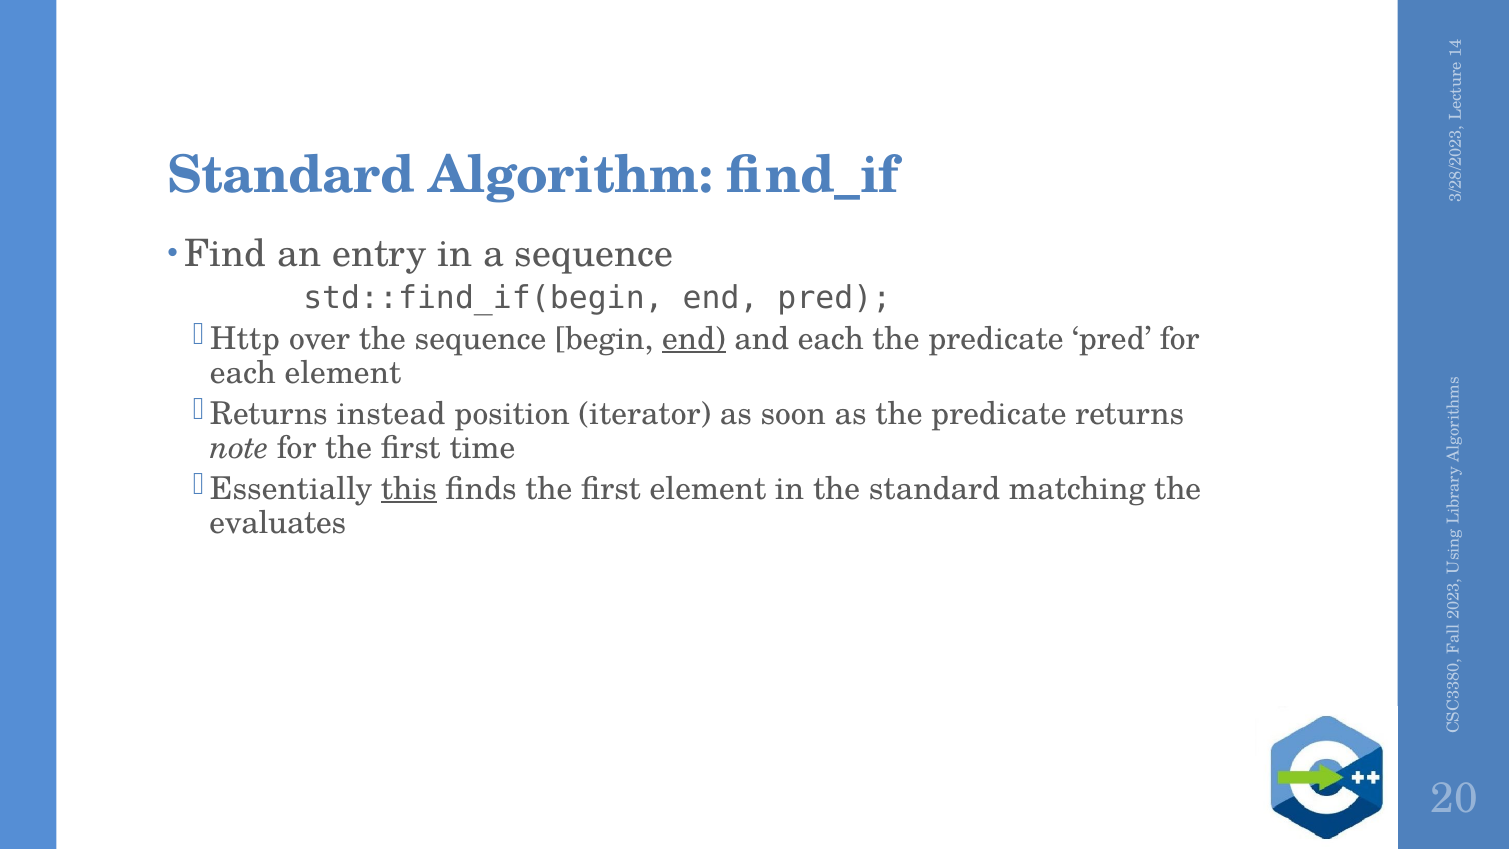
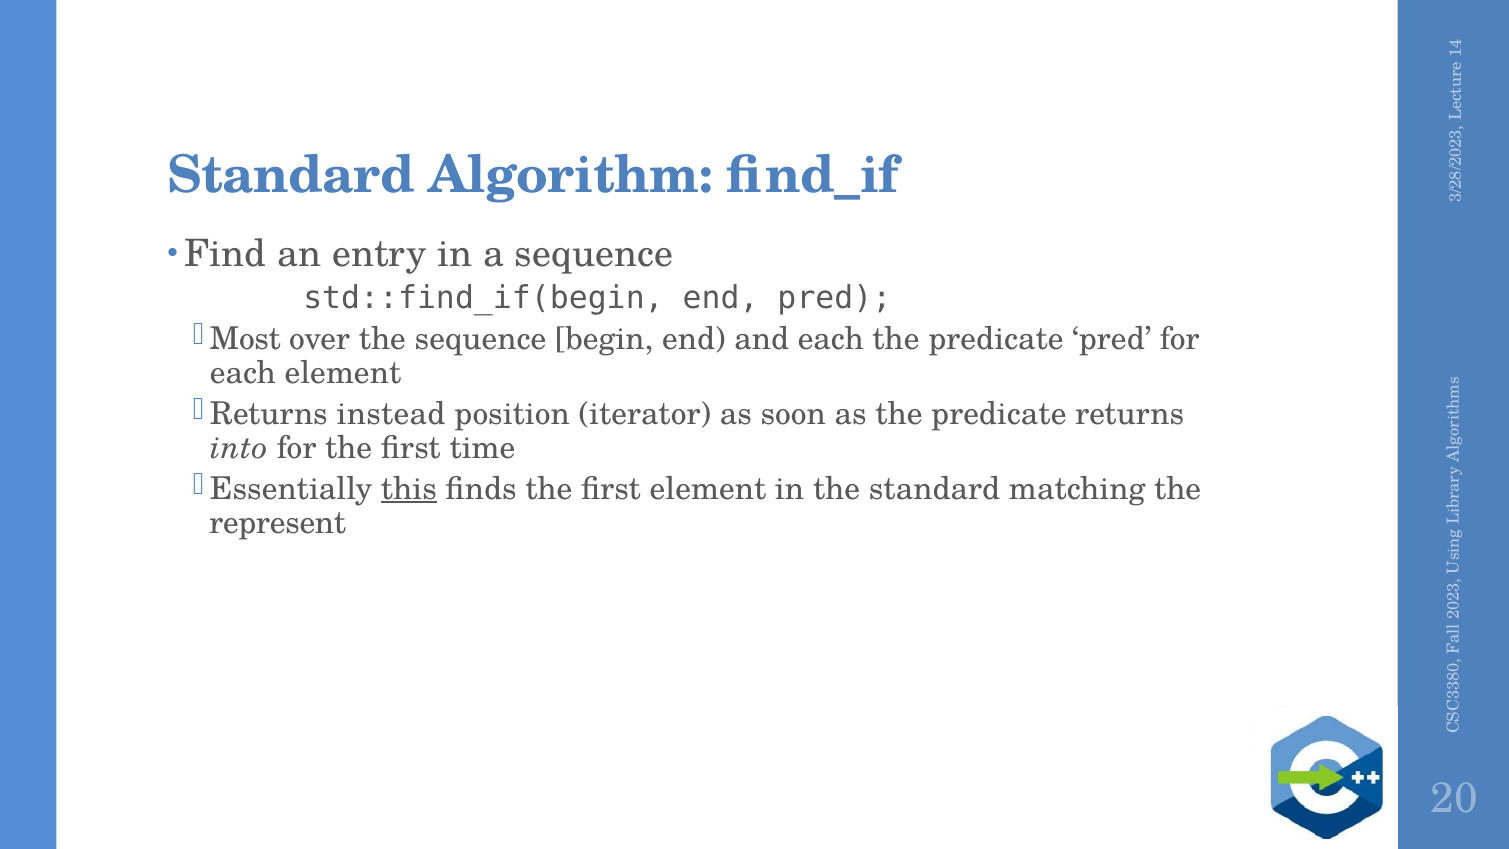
Http: Http -> Most (245, 339)
end underline: present -> none (694, 339)
note: note -> into (239, 448)
evaluates: evaluates -> represent (278, 523)
